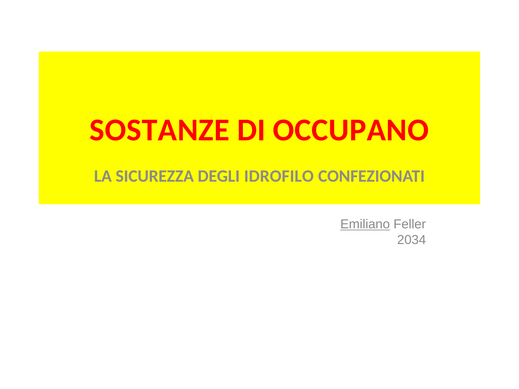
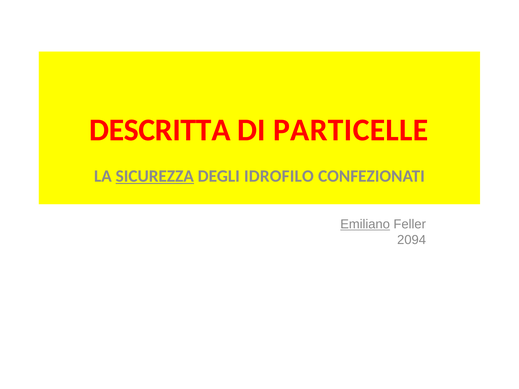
SOSTANZE: SOSTANZE -> DESCRITTA (160, 130)
OCCUPANO: OCCUPANO -> PARTICELLE (351, 130)
SICUREZZA underline: none -> present (155, 176)
2034: 2034 -> 2094 (412, 240)
